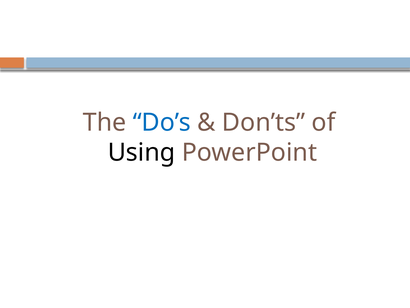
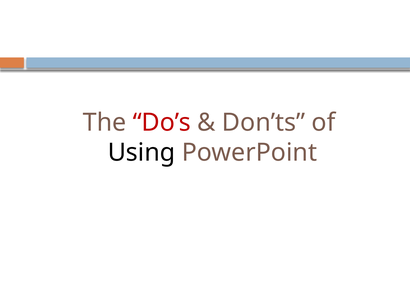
Do’s colour: blue -> red (162, 122)
